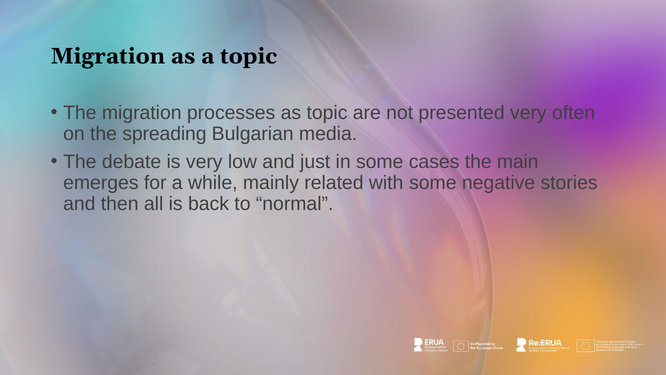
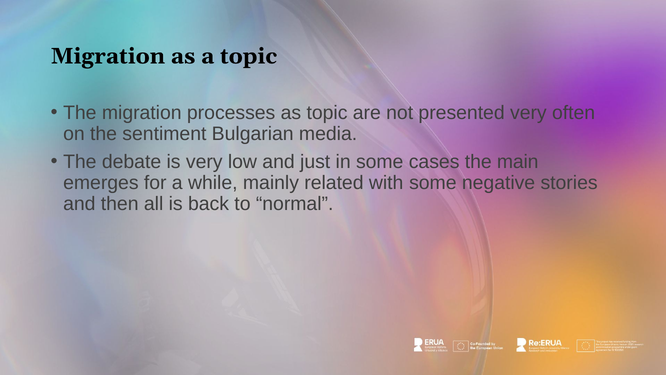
spreading: spreading -> sentiment (164, 134)
